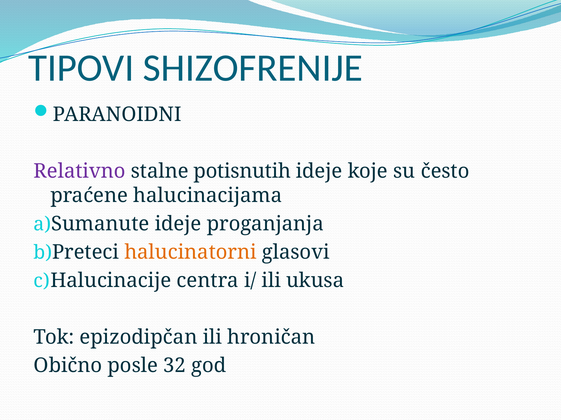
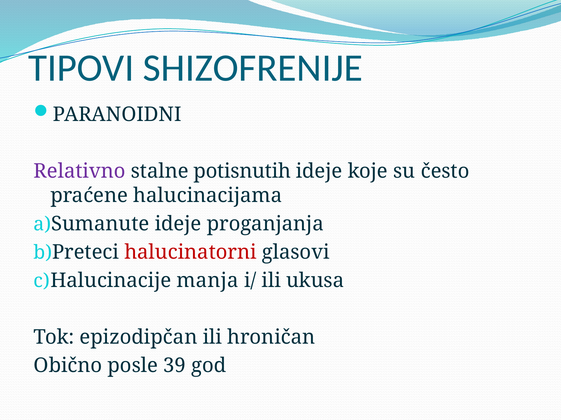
halucinatorni colour: orange -> red (190, 253)
centra: centra -> manja (208, 281)
32: 32 -> 39 (174, 366)
